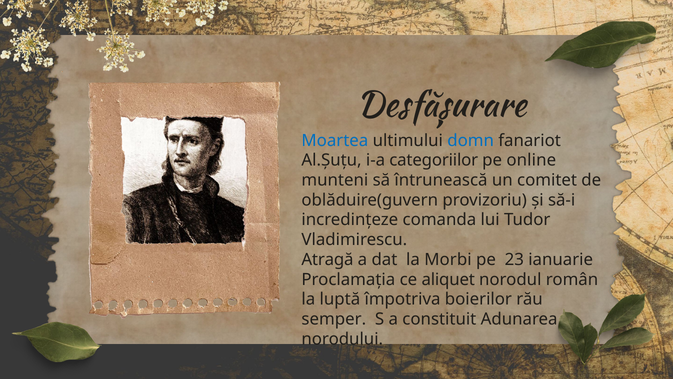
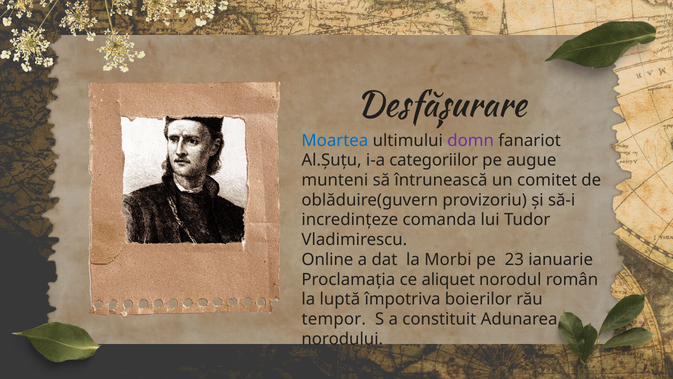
domn colour: blue -> purple (471, 140)
online: online -> augue (531, 160)
Atragă: Atragă -> Online (327, 259)
semper: semper -> tempor (334, 319)
